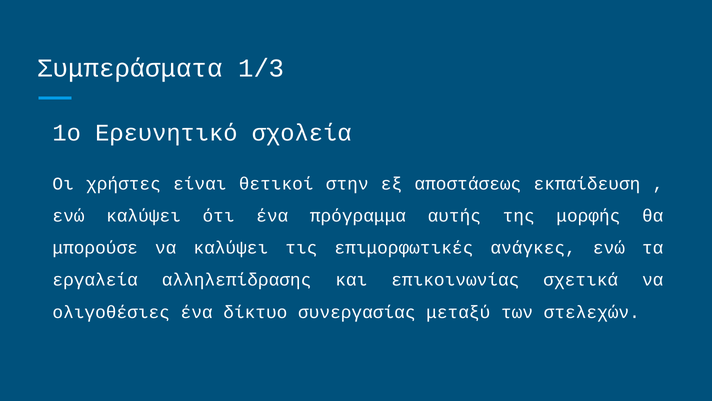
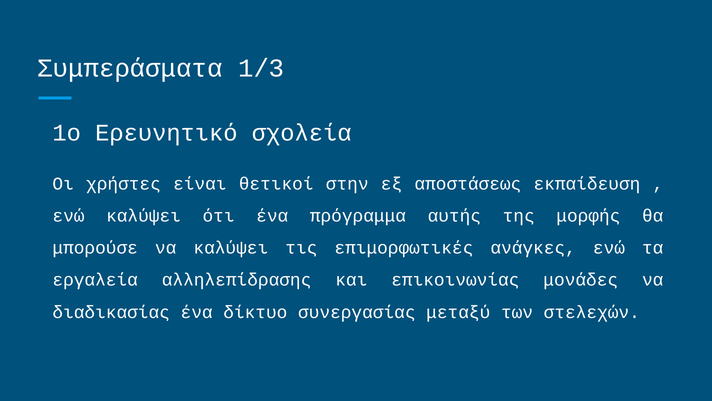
σχετικά: σχετικά -> μονάδες (581, 280)
ολιγοθέσιες: ολιγοθέσιες -> διαδικασίας (111, 312)
